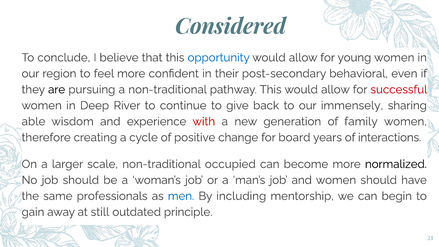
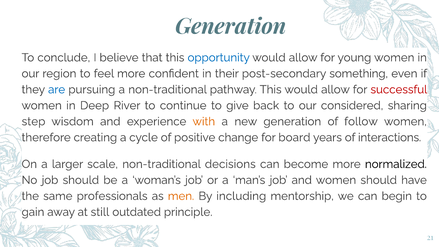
Considered: Considered -> Generation (231, 26)
behavioral: behavioral -> something (359, 74)
are colour: black -> blue (57, 90)
immensely: immensely -> considered (352, 105)
able: able -> step (33, 121)
with colour: red -> orange (204, 121)
family: family -> follow (361, 121)
occupied: occupied -> decisions (230, 164)
men colour: blue -> orange (181, 196)
